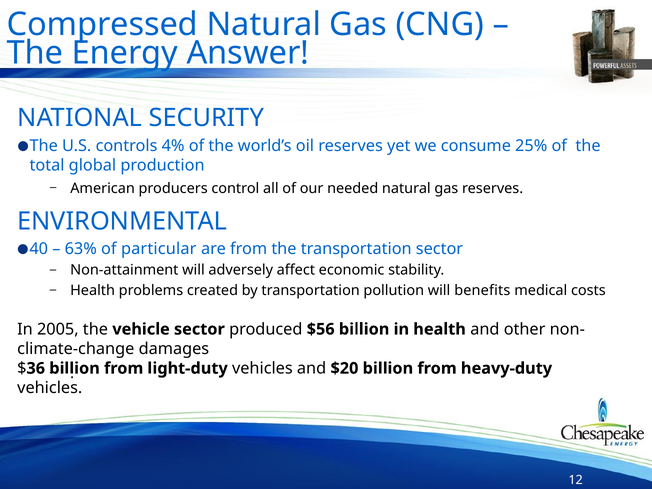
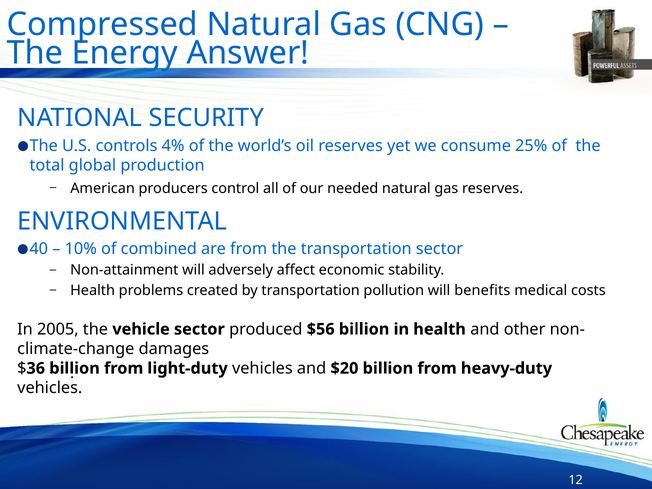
63%: 63% -> 10% (81, 249)
particular: particular -> combined (159, 249)
